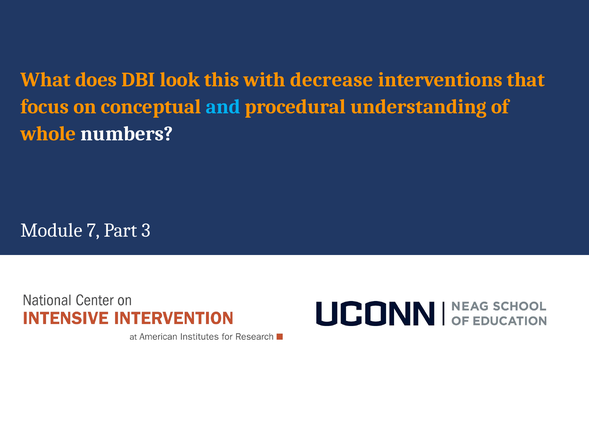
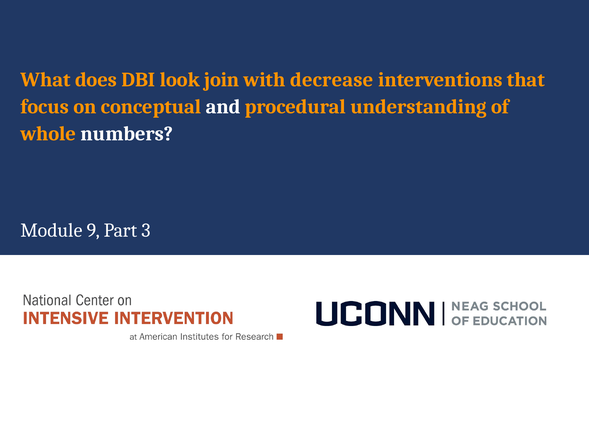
this: this -> join (222, 80)
and colour: light blue -> white (223, 107)
7: 7 -> 9 (93, 230)
